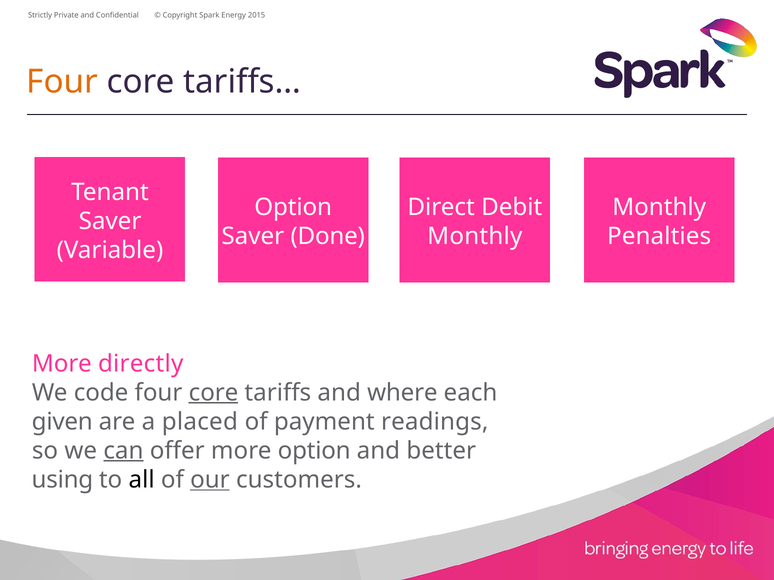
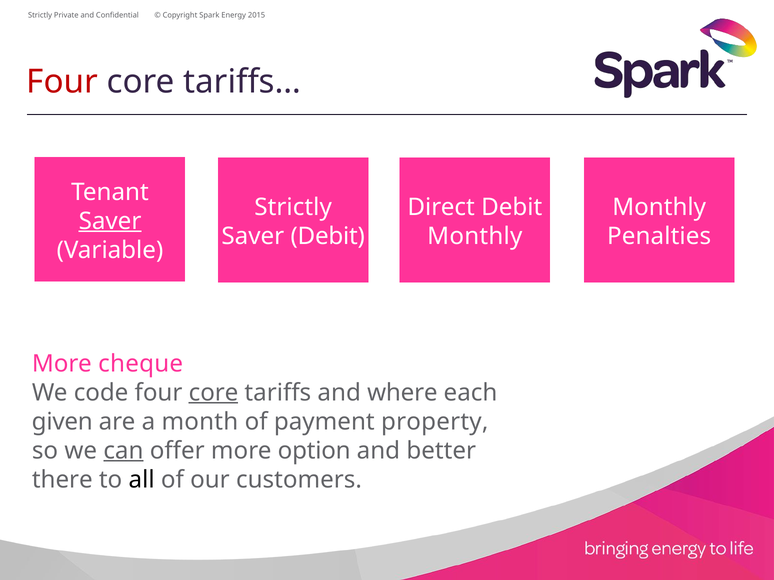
Four colour: orange -> red (62, 82)
Option: Option -> Strictly (293, 207)
Saver underline: none -> present (110, 221)
Saver Done: Done -> Debit (328, 236)
directly: directly -> cheque (141, 364)
placed: placed -> month (200, 422)
readings: readings -> property (435, 422)
using: using -> there (62, 480)
our underline: present -> none (210, 480)
